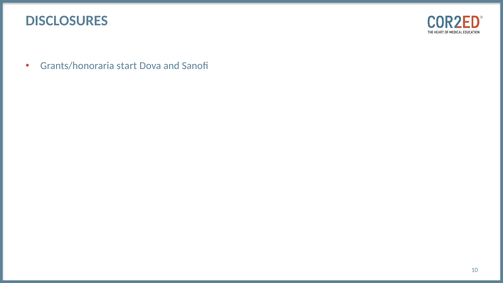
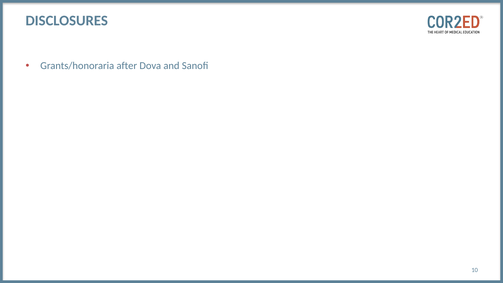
start: start -> after (127, 66)
